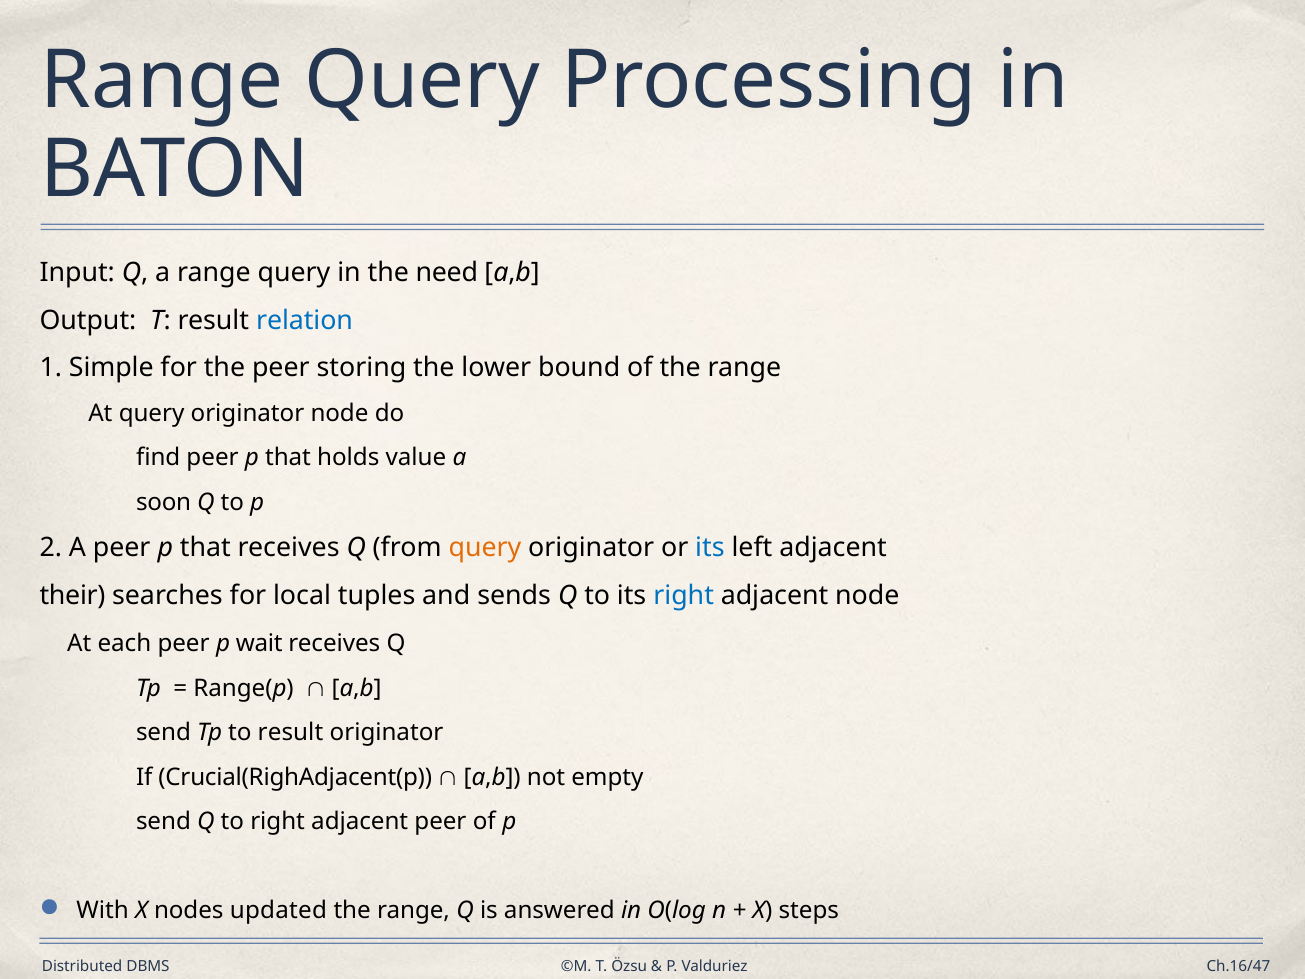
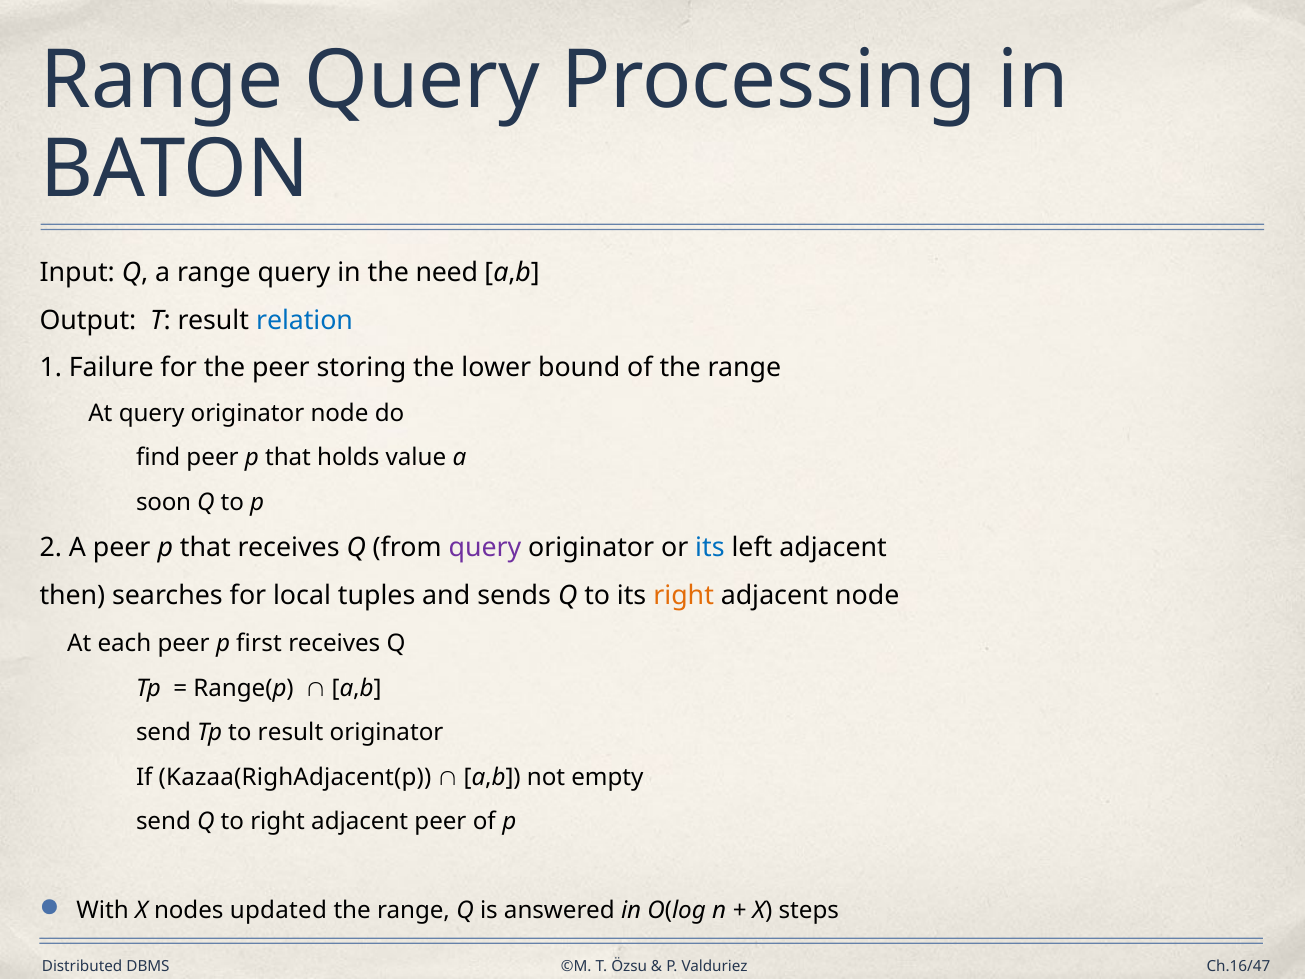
Simple: Simple -> Failure (111, 368)
query colour: orange -> purple (485, 548)
their: their -> then (72, 595)
right colour: blue -> orange (684, 595)
wait: wait -> first (259, 644)
Crucial(RighAdjacent(p: Crucial(RighAdjacent(p -> Kazaa(RighAdjacent(p (295, 777)
